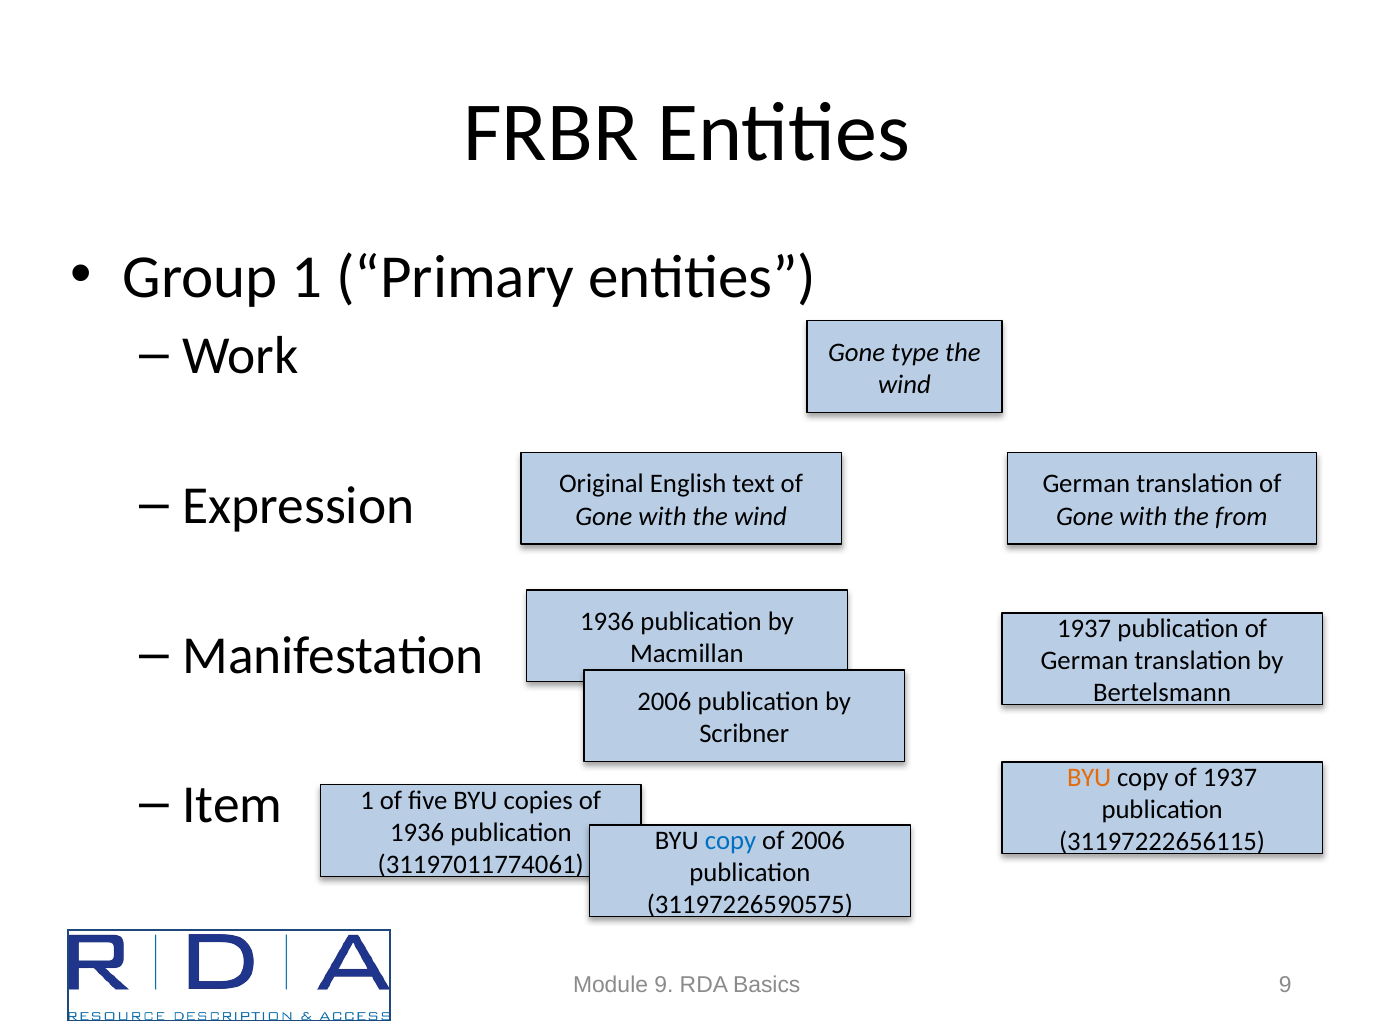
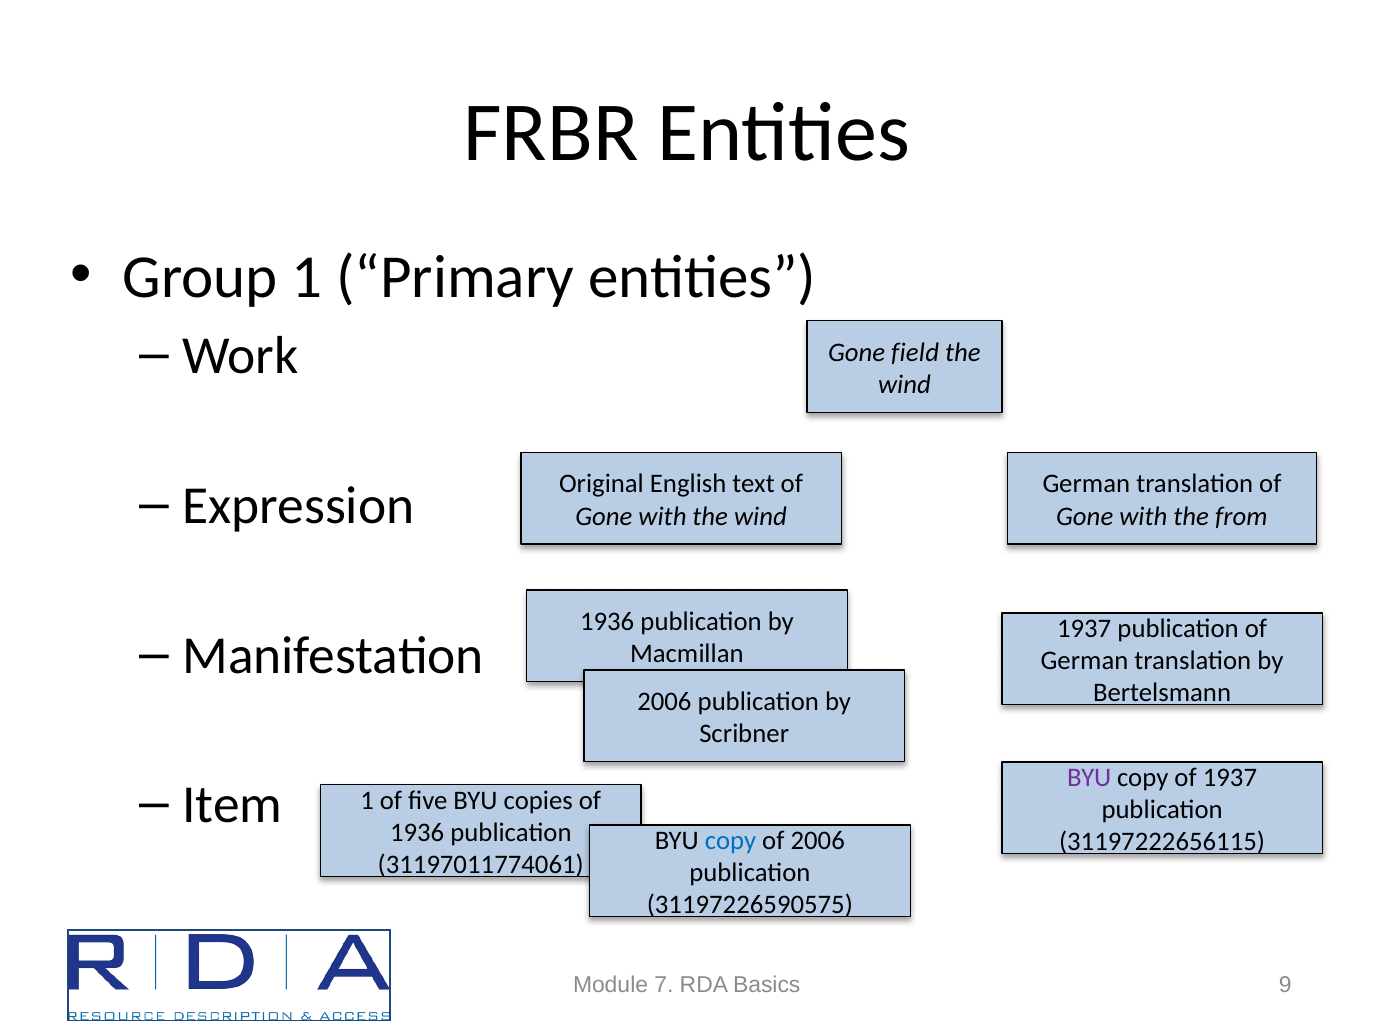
type: type -> field (915, 352)
BYU colour: orange -> purple (1089, 777)
Module 9: 9 -> 7 (664, 984)
